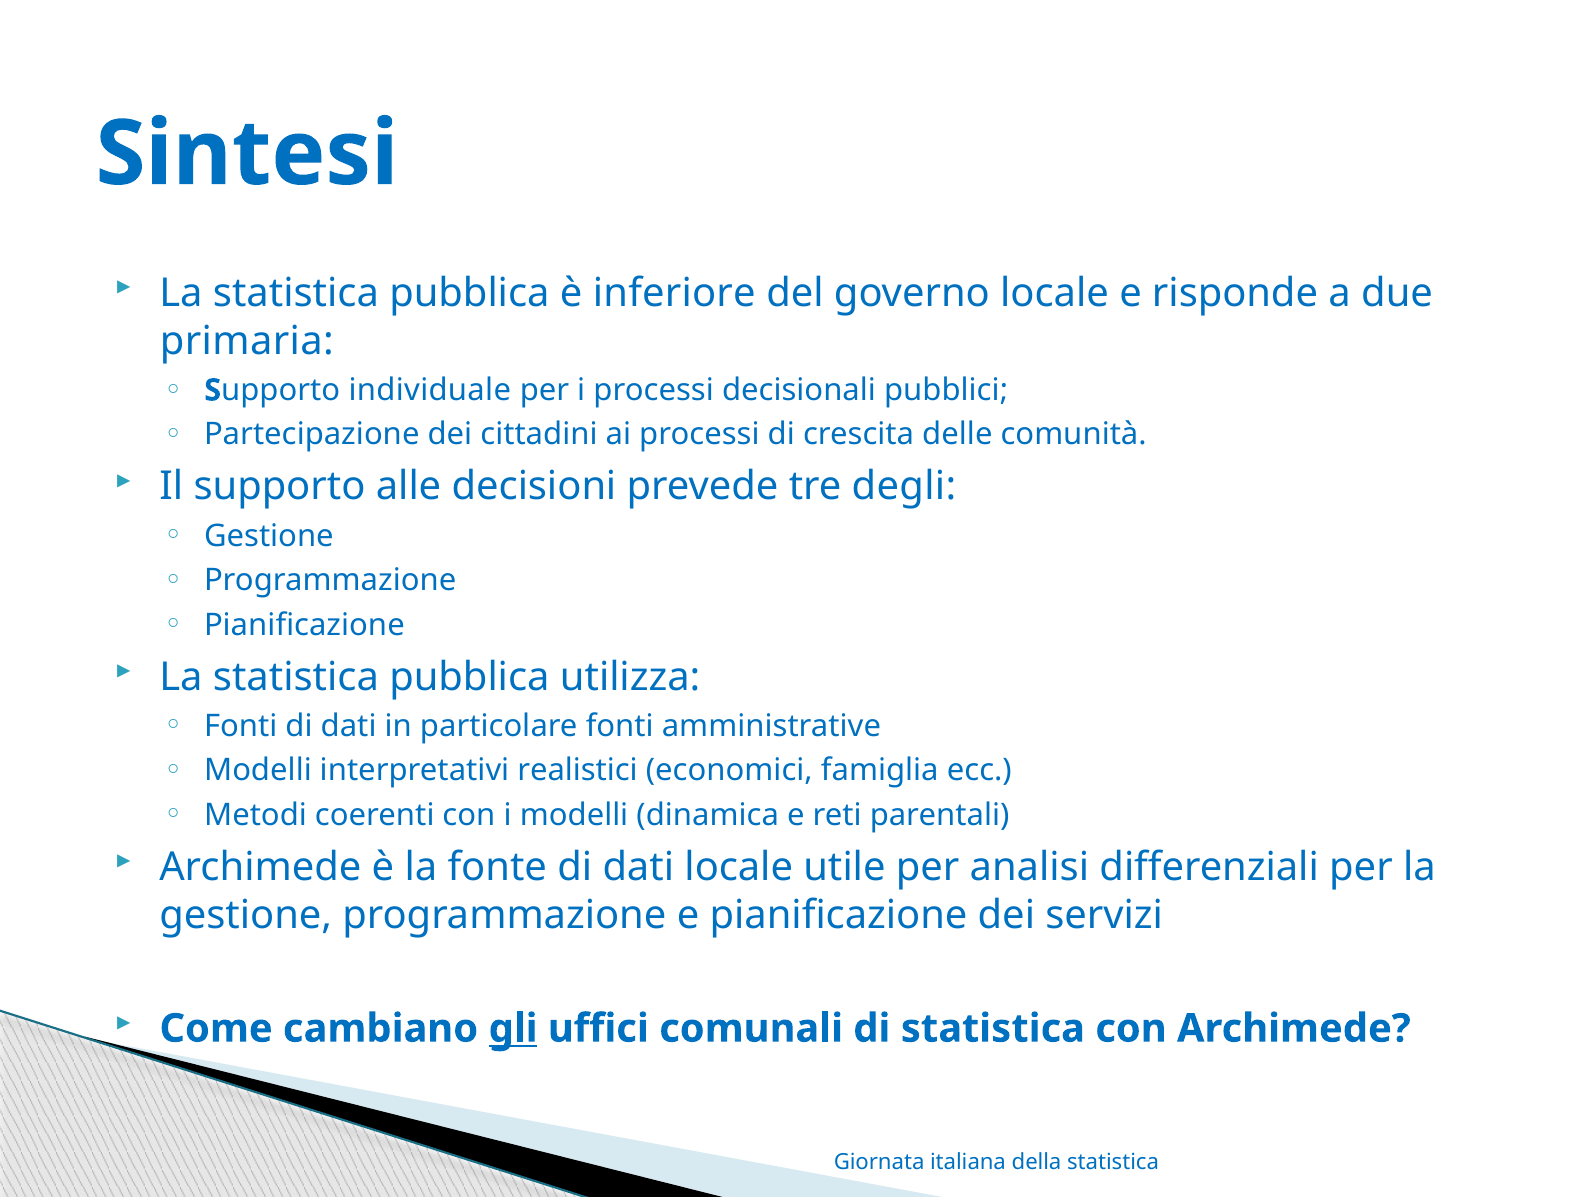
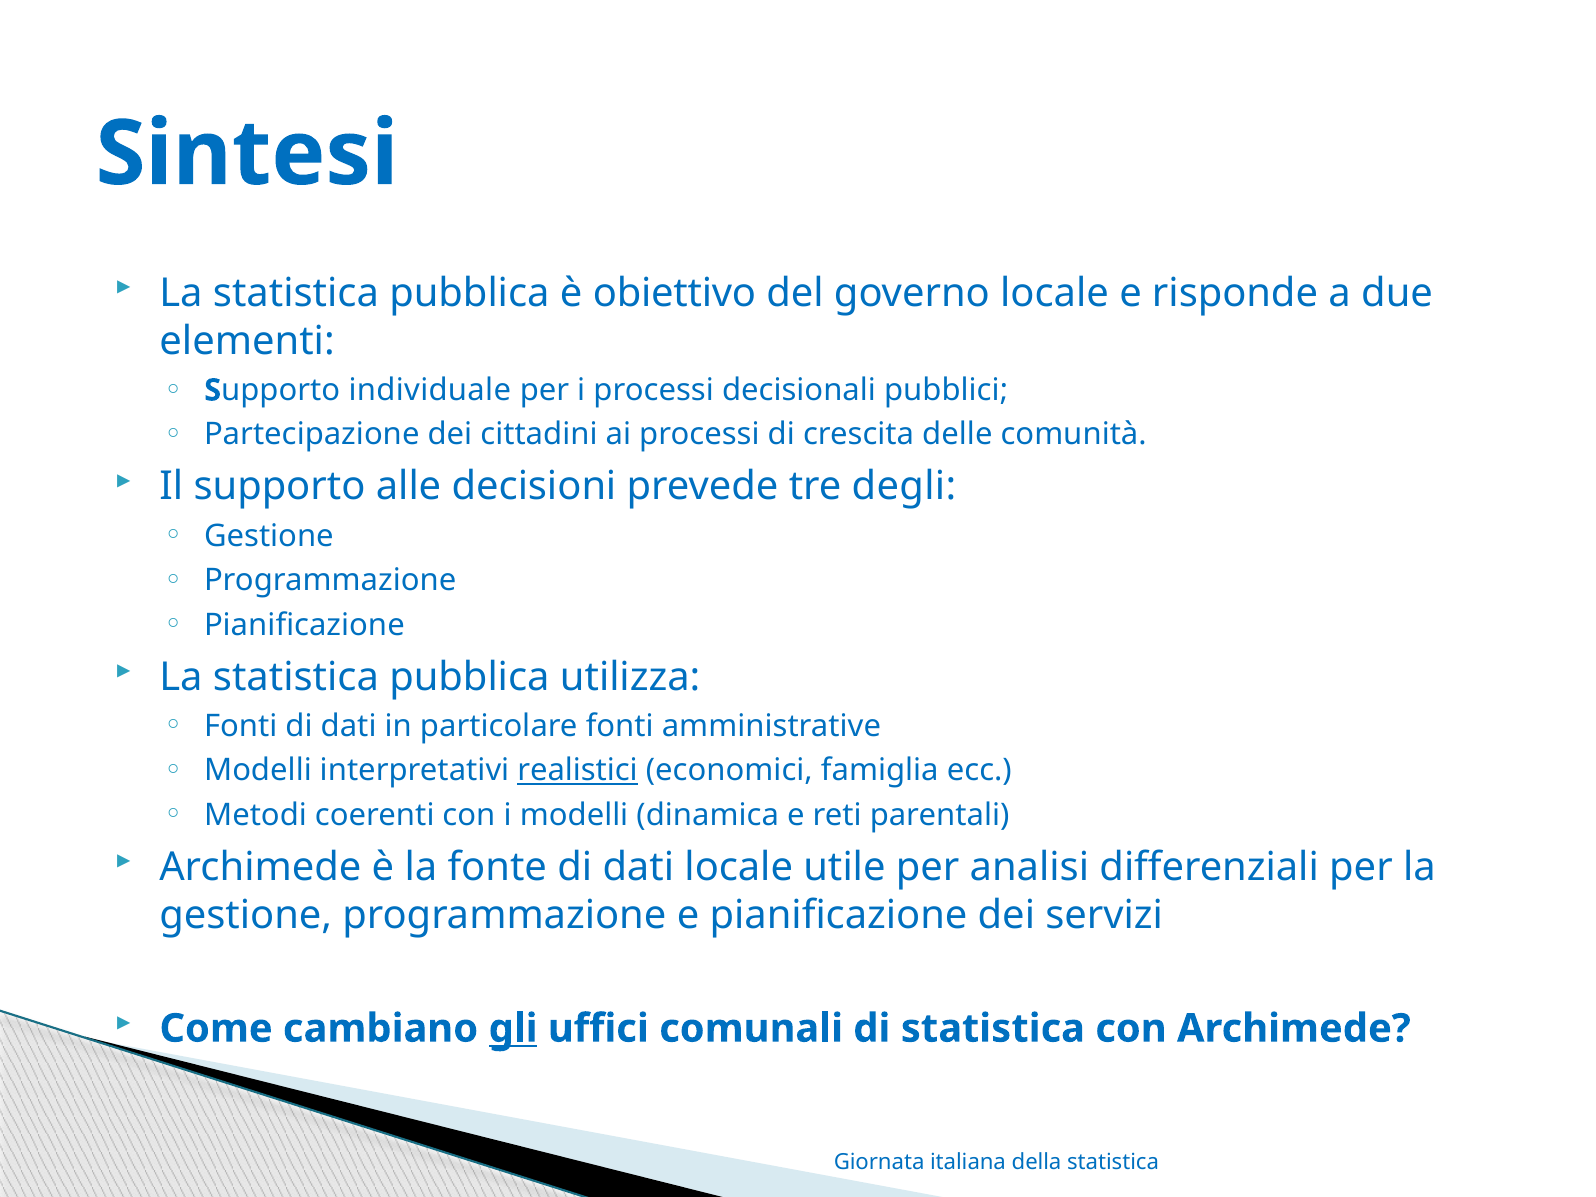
inferiore: inferiore -> obiettivo (674, 293)
primaria: primaria -> elementi (247, 341)
realistici underline: none -> present (578, 771)
